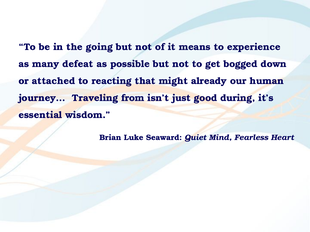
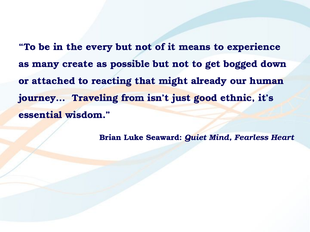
going: going -> every (99, 47)
defeat: defeat -> create (78, 64)
during: during -> ethnic (238, 98)
